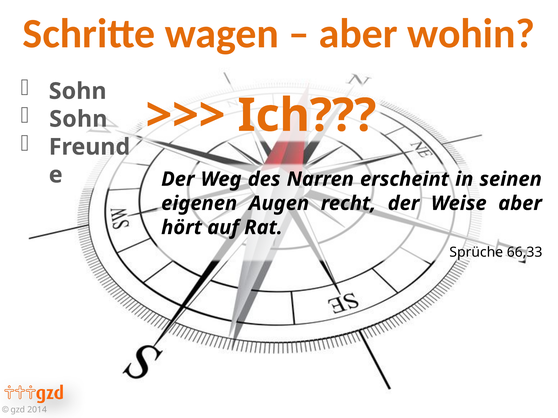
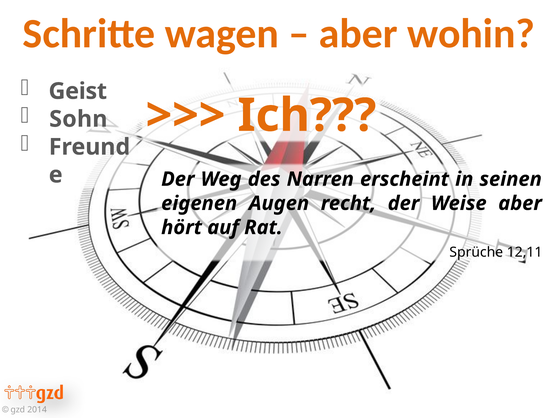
Sohn: Sohn -> Geist (78, 91)
66,33: 66,33 -> 12,11 (525, 252)
